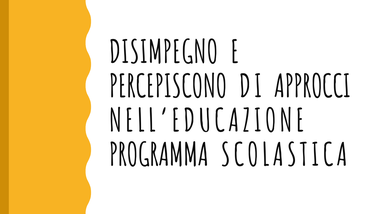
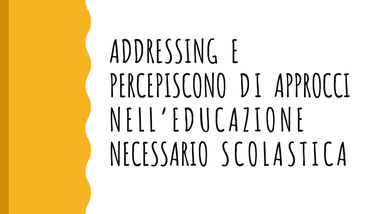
DISIMPEGNO: DISIMPEGNO -> ADDRESSING (164, 53)
PROGRAMMA: PROGRAMMA -> NECESSARIO (159, 155)
